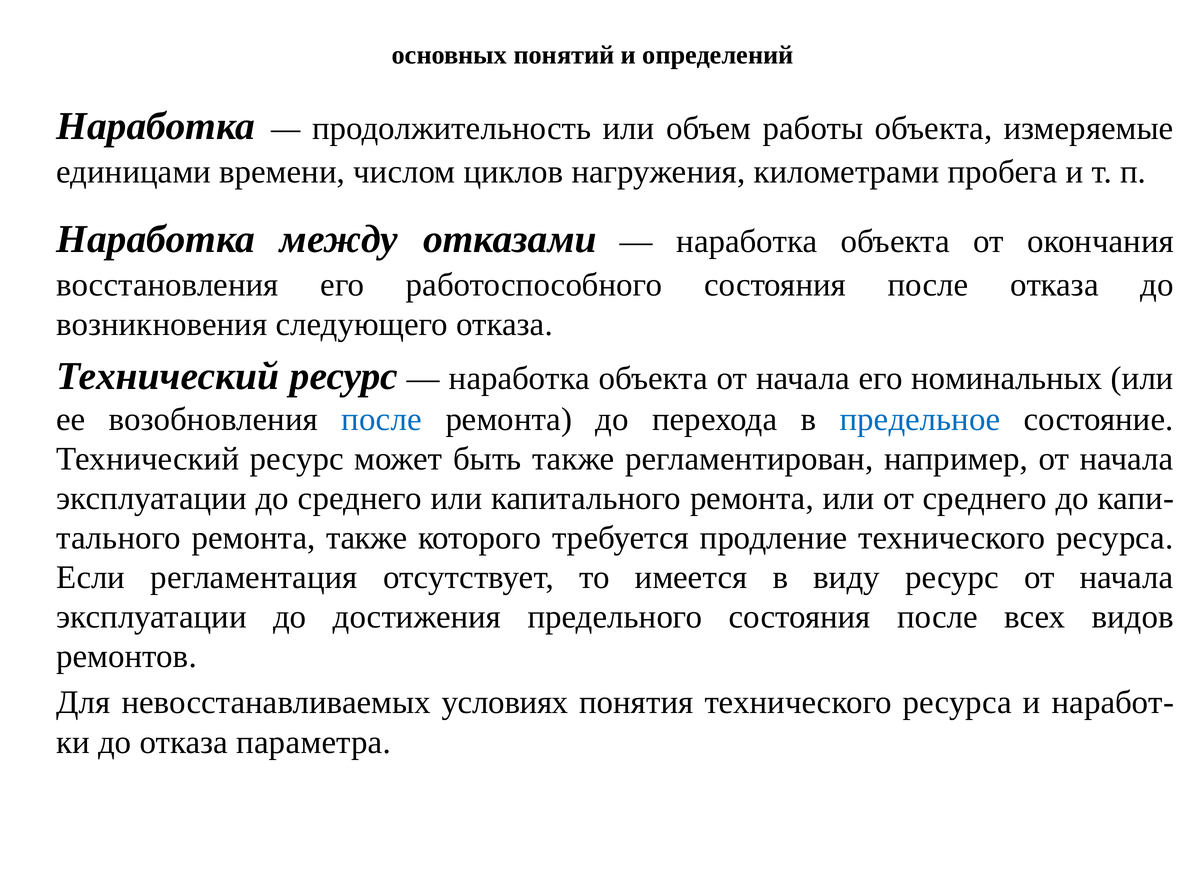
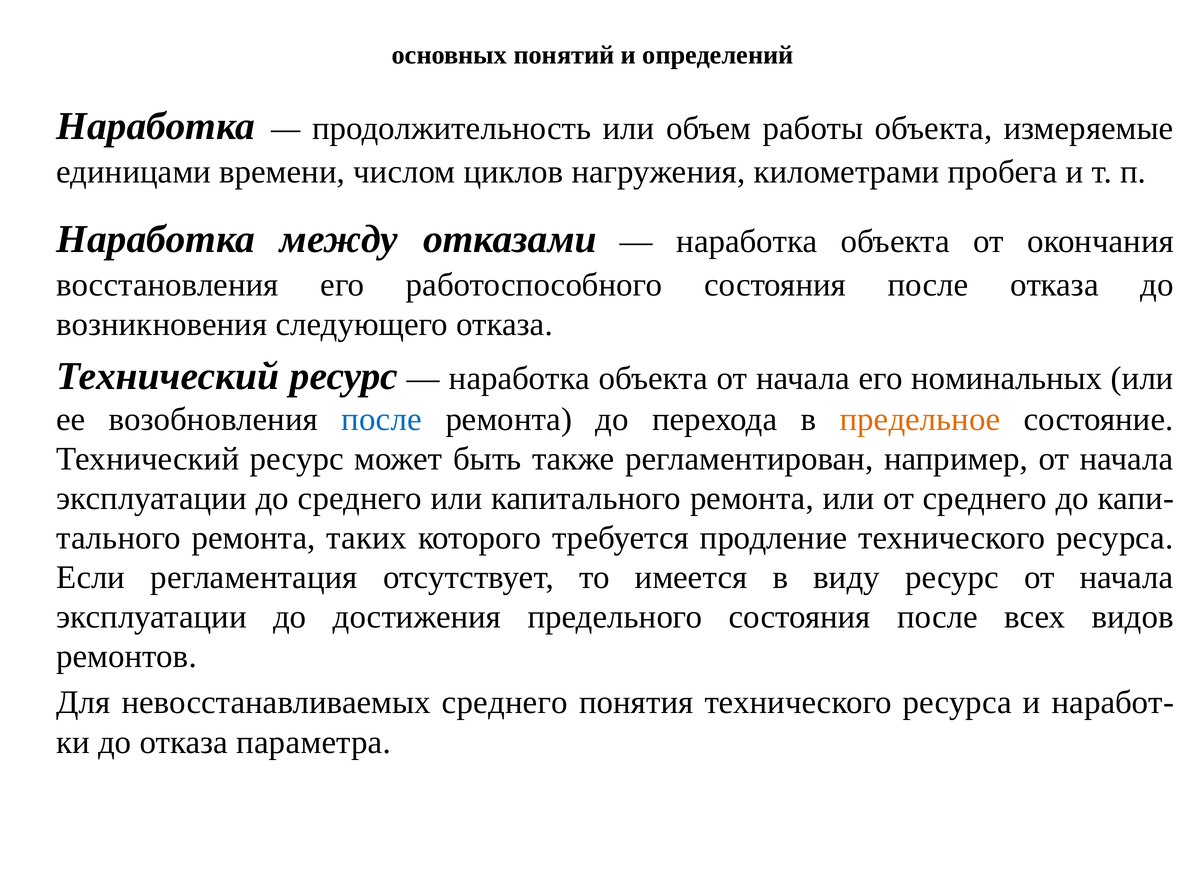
предельное colour: blue -> orange (920, 420)
ремонта также: также -> таких (367, 538)
невосстанавливаемых условиях: условиях -> среднего (505, 703)
